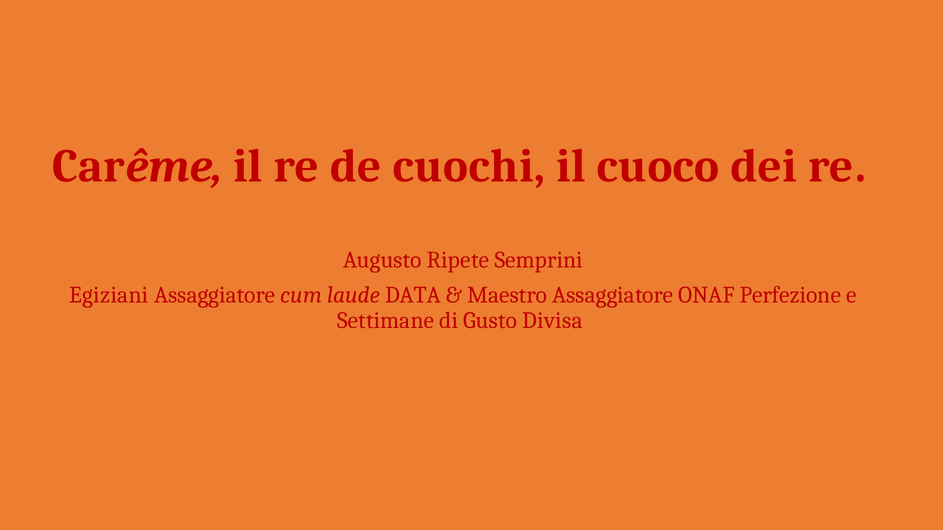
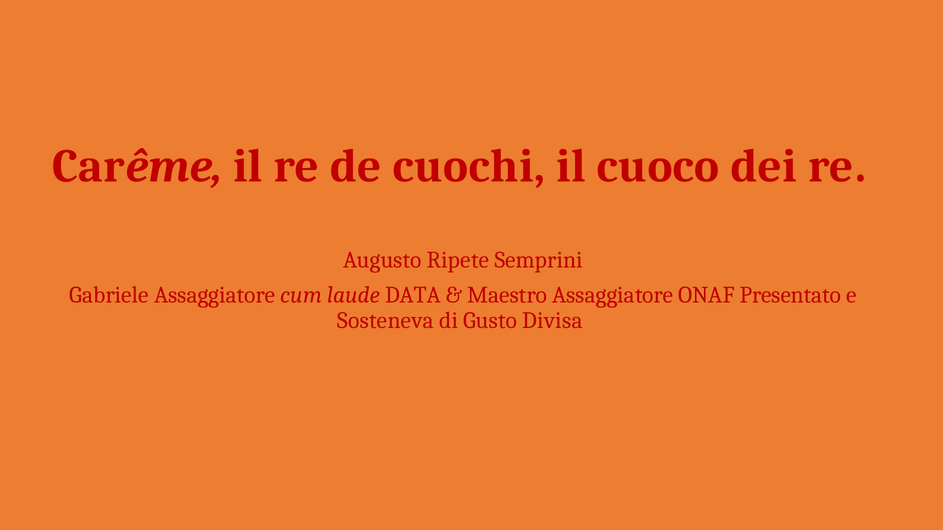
Egiziani: Egiziani -> Gabriele (109, 295)
Perfezione: Perfezione -> Presentato (790, 295)
Settimane: Settimane -> Sosteneva (386, 321)
